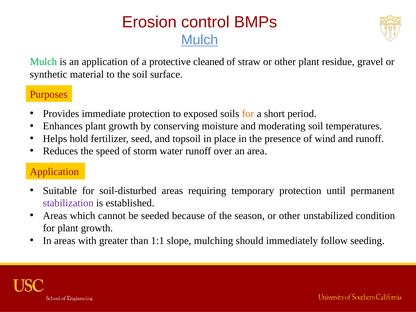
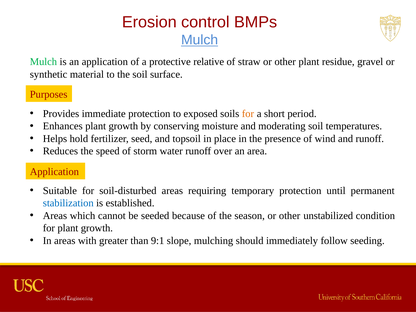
cleaned: cleaned -> relative (209, 62)
stabilization colour: purple -> blue (68, 203)
1:1: 1:1 -> 9:1 (158, 241)
